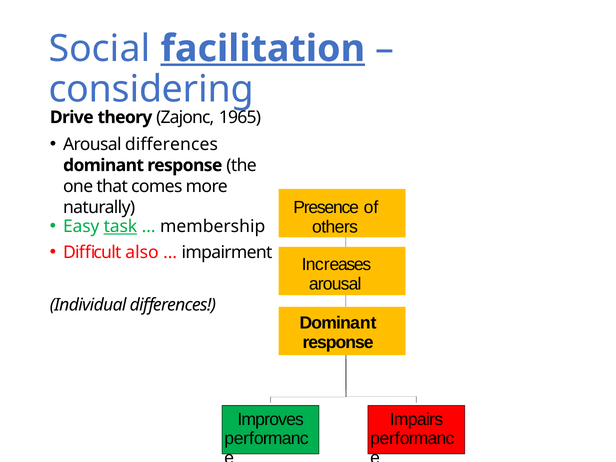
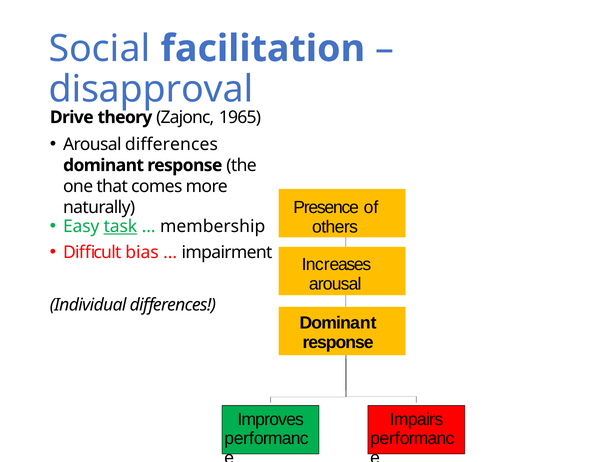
facilitation underline: present -> none (263, 49)
considering: considering -> disapproval (151, 89)
also: also -> bias (142, 252)
